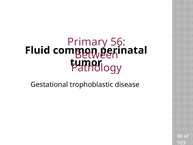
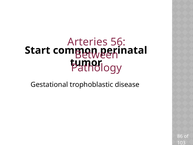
Primary: Primary -> Arteries (87, 42)
Fluid: Fluid -> Start (38, 50)
